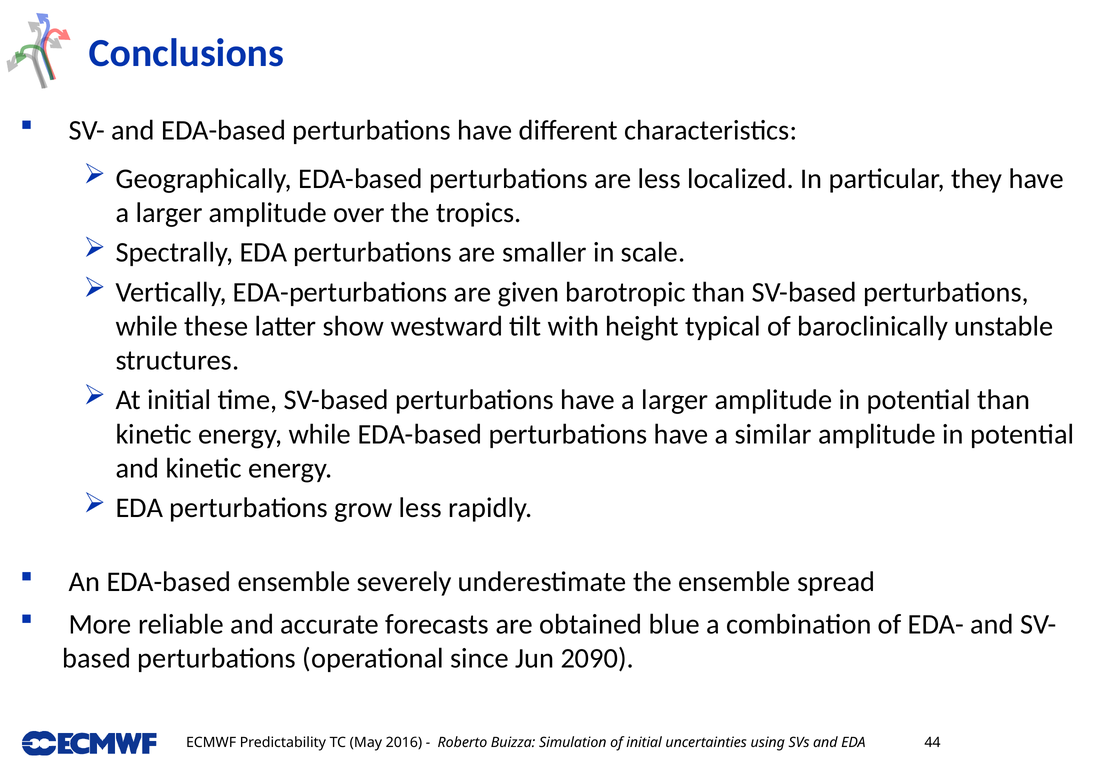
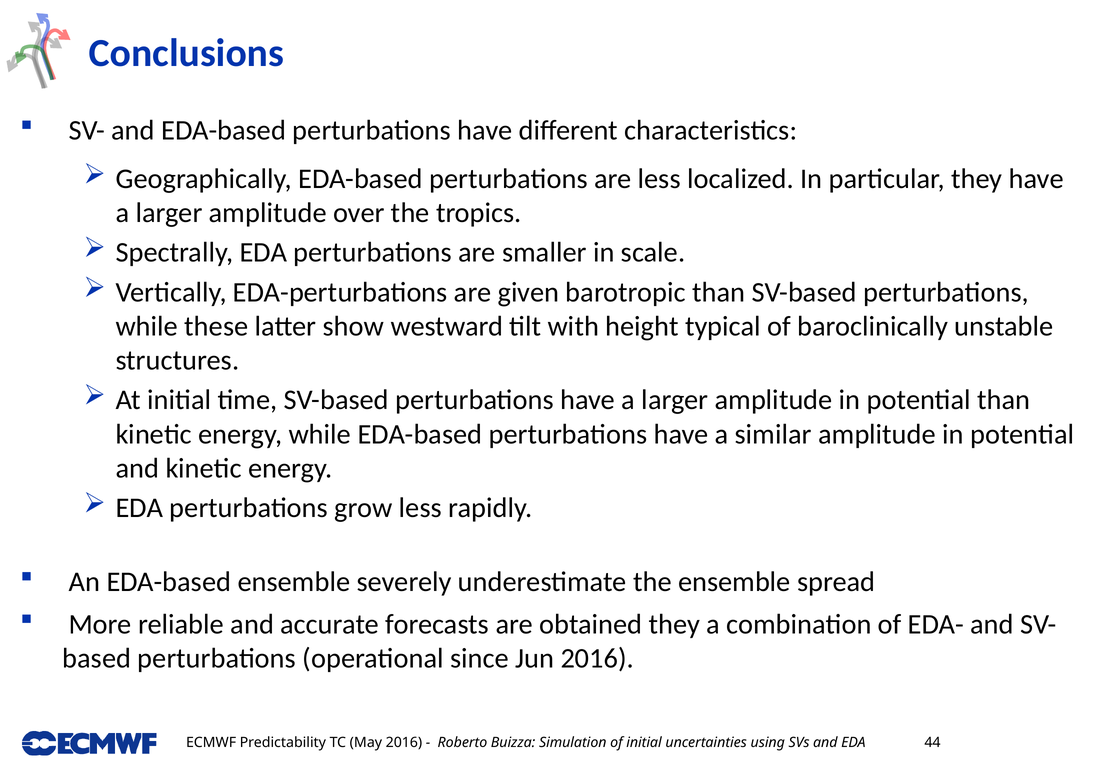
obtained blue: blue -> they (674, 625)
Jun 2090: 2090 -> 2016 (597, 659)
